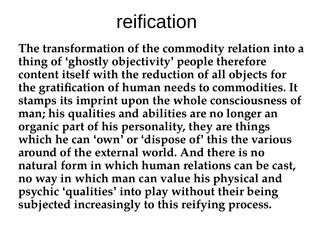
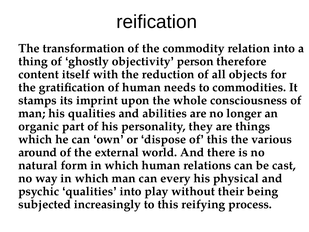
people: people -> person (195, 61)
value: value -> every (175, 178)
